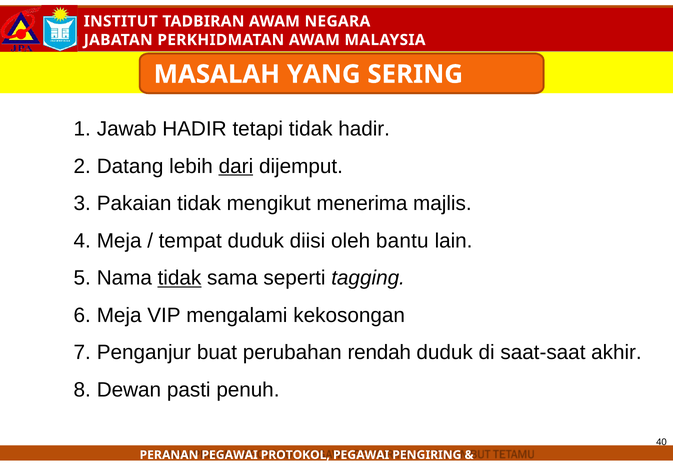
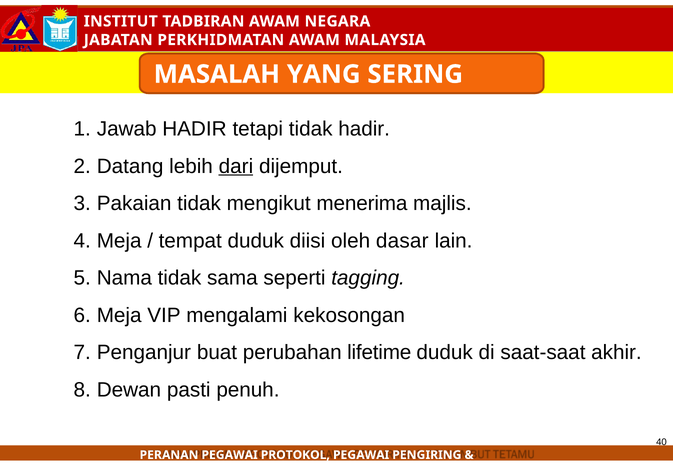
bantu: bantu -> dasar (402, 241)
tidak underline: present -> none (179, 278)
rendah: rendah -> lifetime (379, 353)
